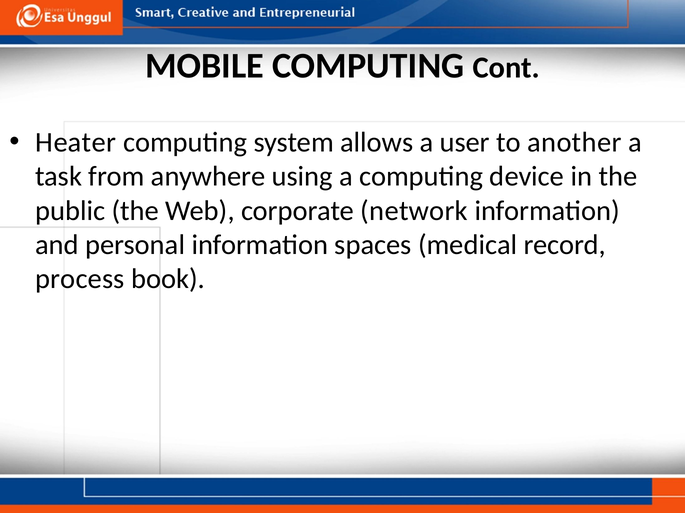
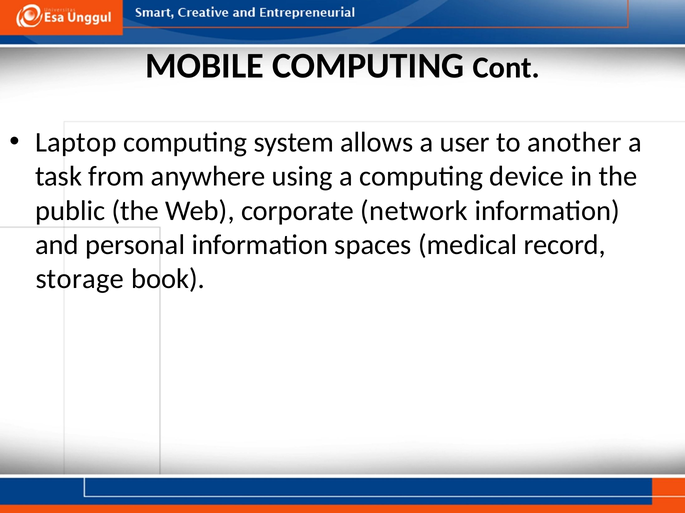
Heater: Heater -> Laptop (76, 142)
process: process -> storage (80, 279)
